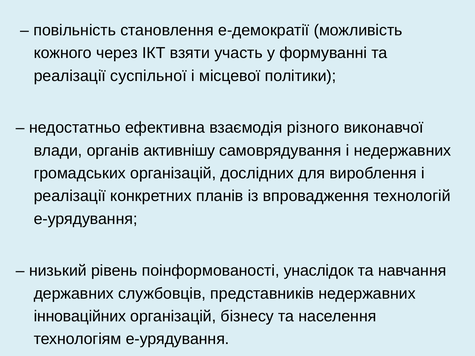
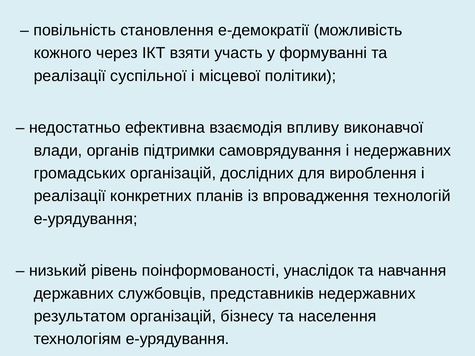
різного: різного -> впливу (313, 128)
активнішу: активнішу -> підтримки (179, 151)
інноваційних: інноваційних -> результатом (80, 317)
